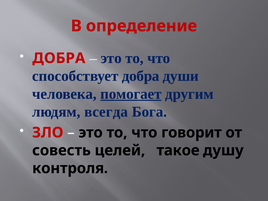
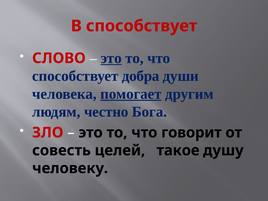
В определение: определение -> способствует (141, 26)
ДОБРА: ДОБРА -> СЛОВО (59, 58)
это underline: none -> present (111, 58)
всегда: всегда -> честно (106, 112)
контроля: контроля -> человеку (68, 168)
